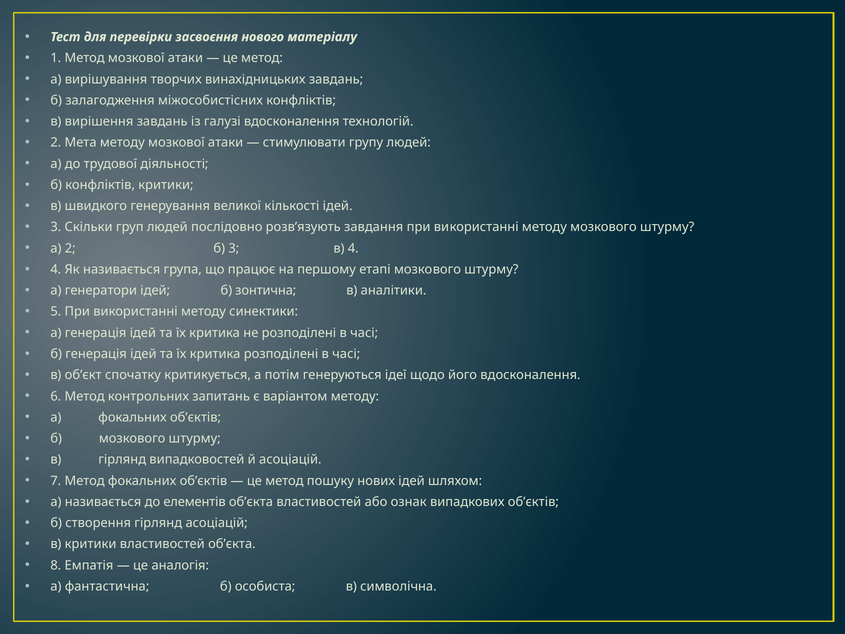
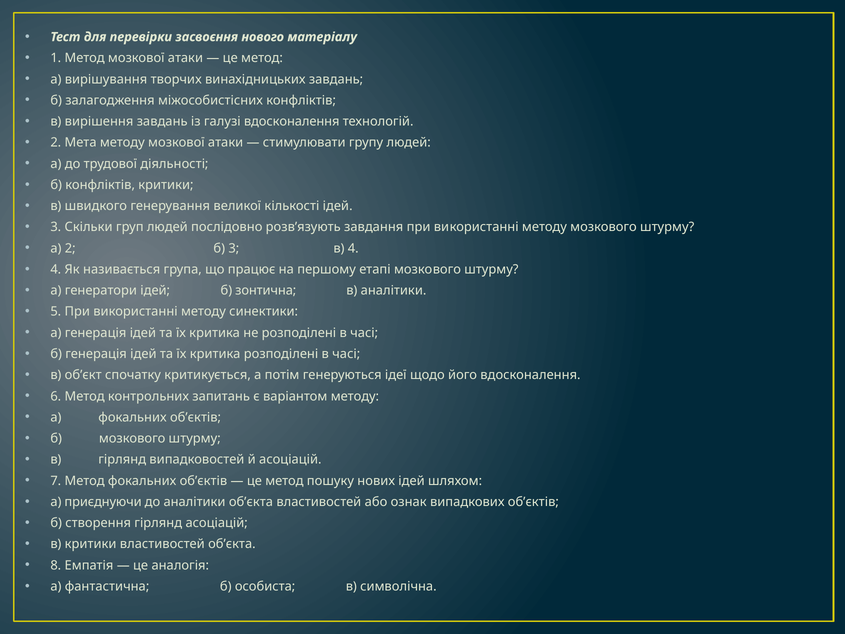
а називається: називається -> приєднуючи (103, 502)
до елементів: елементів -> аналітики (194, 502)
